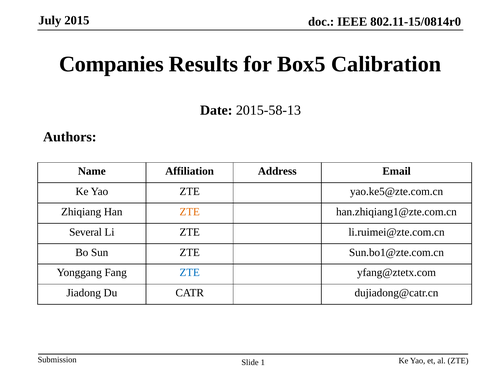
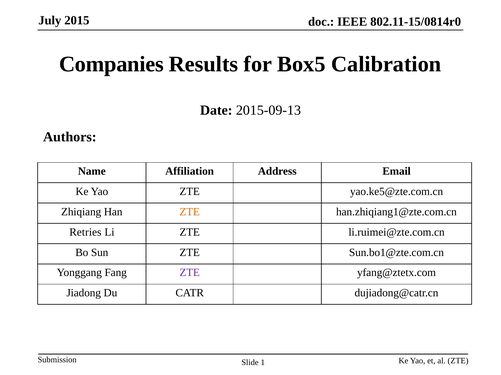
2015-58-13: 2015-58-13 -> 2015-09-13 (268, 110)
Several: Several -> Retries (85, 233)
ZTE colour: blue -> purple (190, 273)
